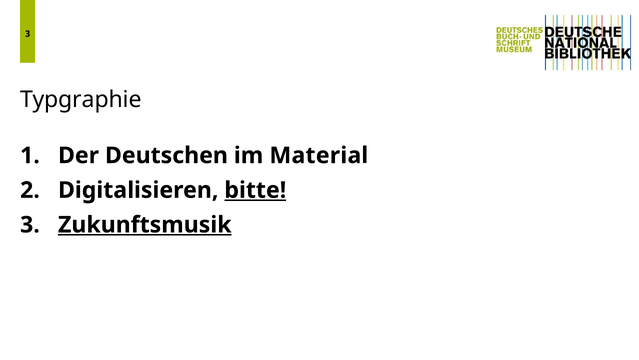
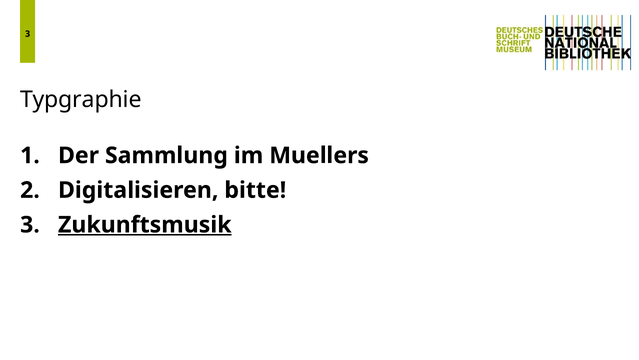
Deutschen: Deutschen -> Sammlung (166, 155)
Material: Material -> Muellers (319, 155)
bitte underline: present -> none (255, 190)
